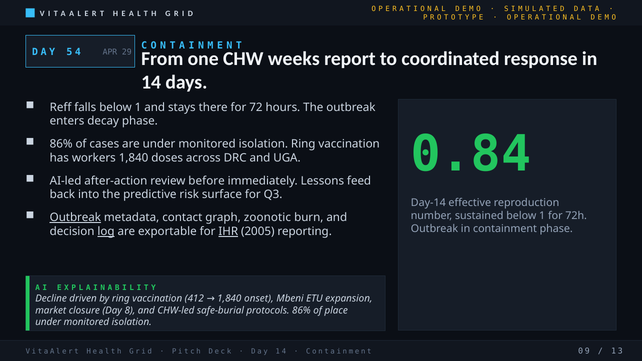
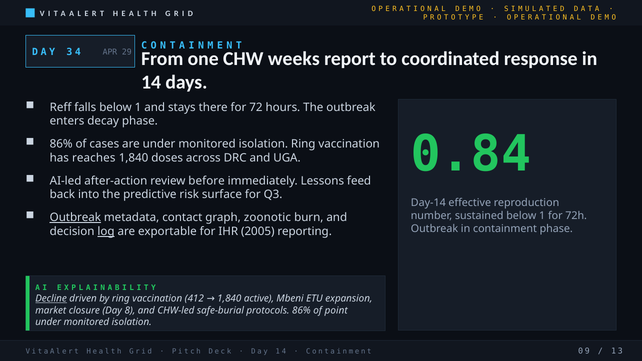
5: 5 -> 3 (69, 52)
workers: workers -> reaches (94, 158)
IHR underline: present -> none (228, 232)
Decline underline: none -> present (51, 299)
onset: onset -> active (259, 299)
place: place -> point (336, 310)
